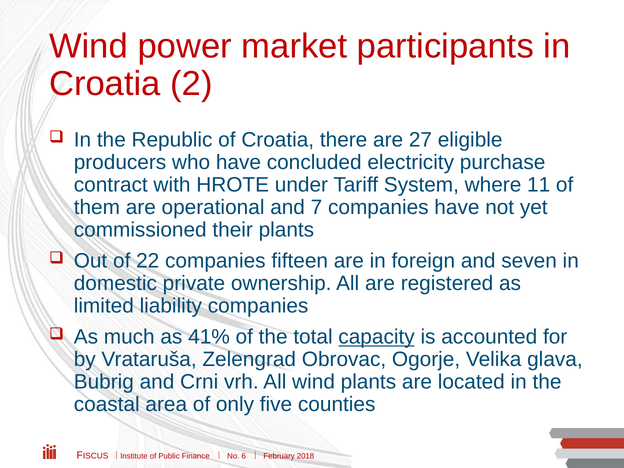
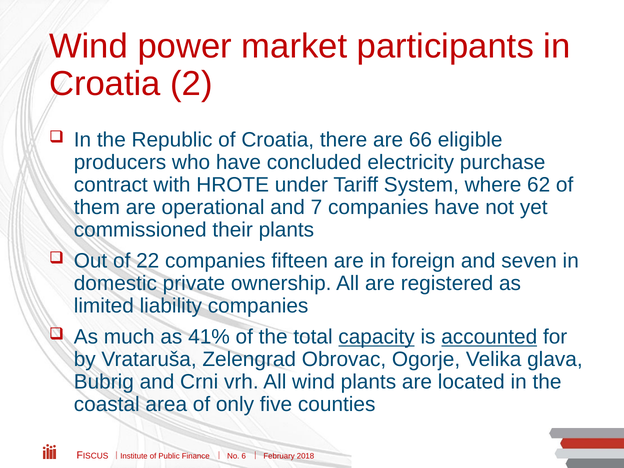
27: 27 -> 66 (420, 140)
11: 11 -> 62 (539, 185)
accounted underline: none -> present (489, 337)
